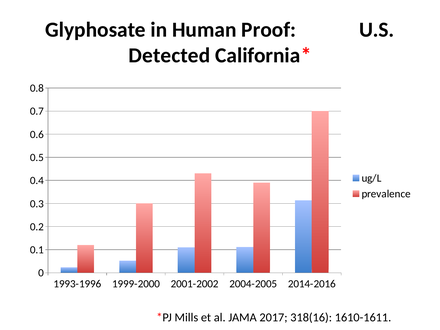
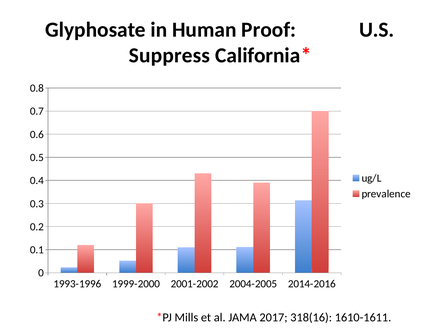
Detected: Detected -> Suppress (169, 55)
